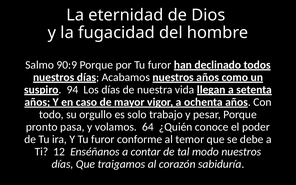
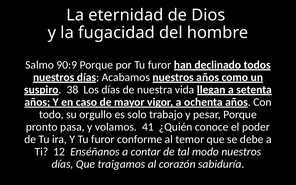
94: 94 -> 38 (72, 90)
64: 64 -> 41 (148, 127)
